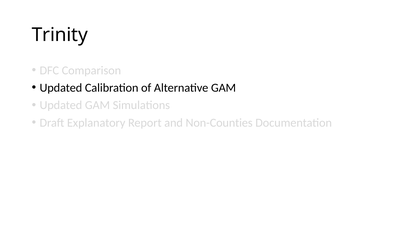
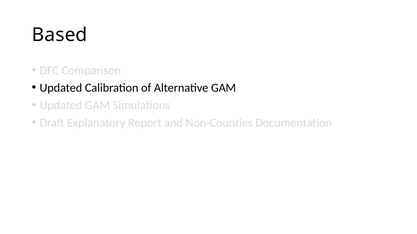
Trinity: Trinity -> Based (60, 35)
